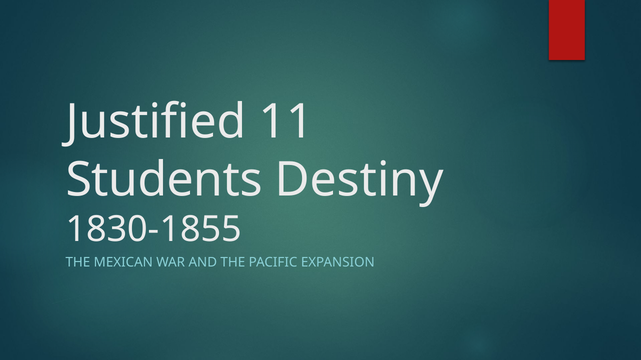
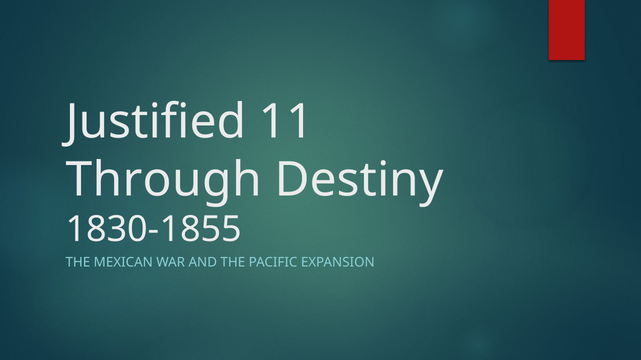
Students: Students -> Through (164, 180)
